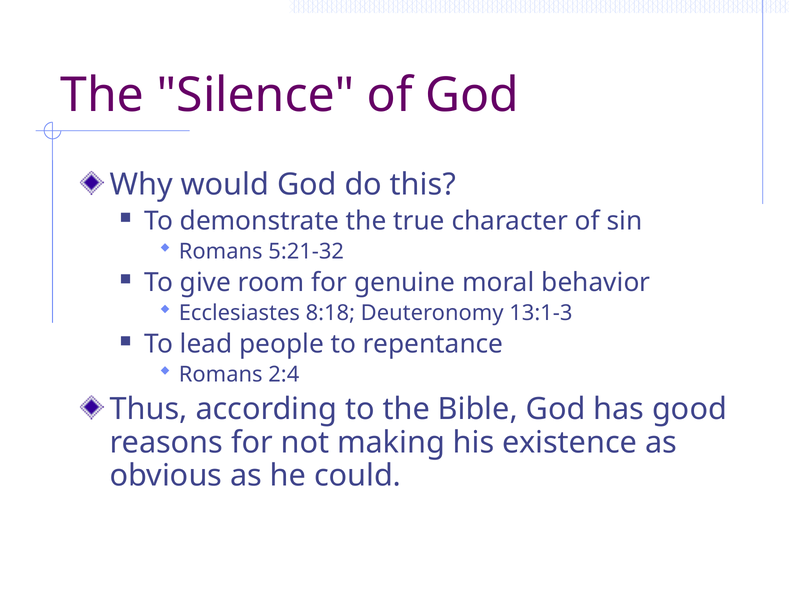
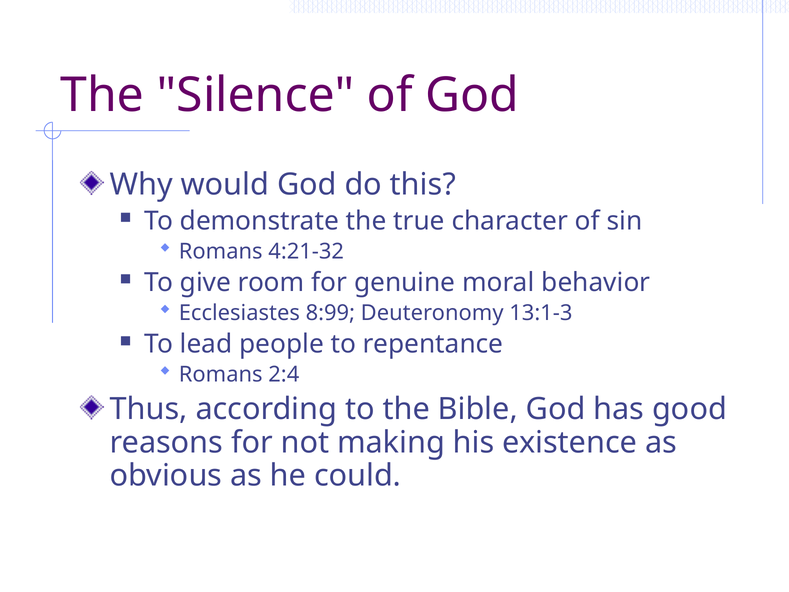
5:21-32: 5:21-32 -> 4:21-32 (306, 251)
8:18: 8:18 -> 8:99 (330, 313)
